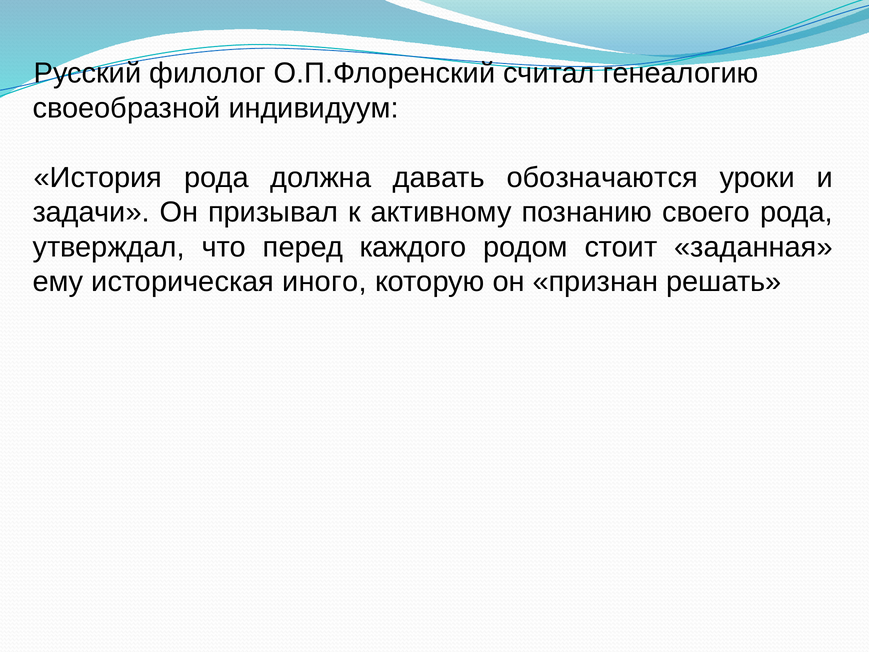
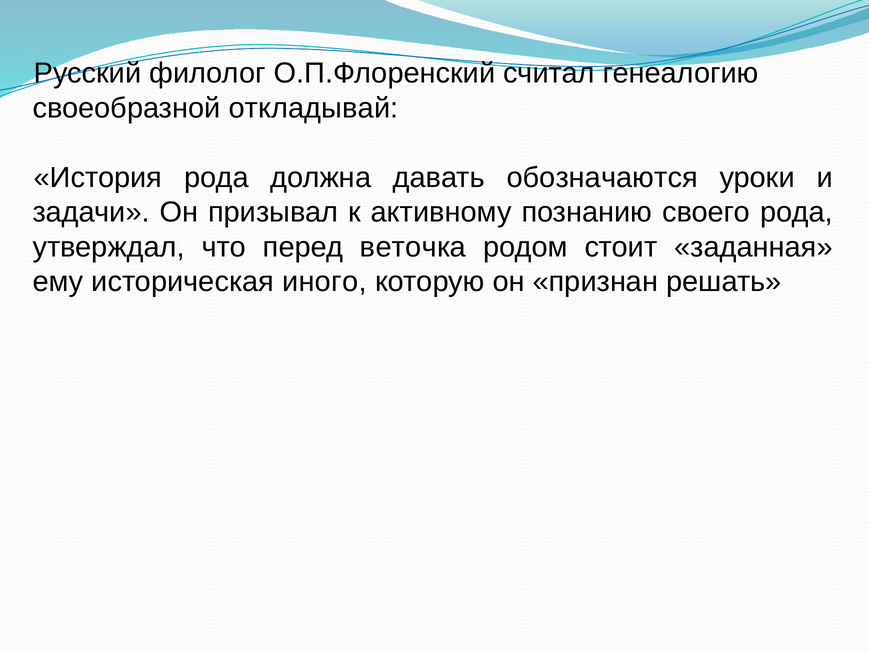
индивидуум: индивидуум -> откладывай (314, 108)
каждого: каждого -> веточка (413, 247)
